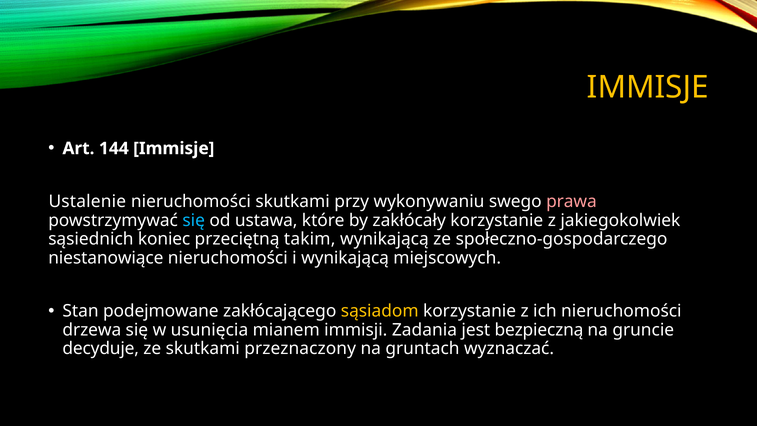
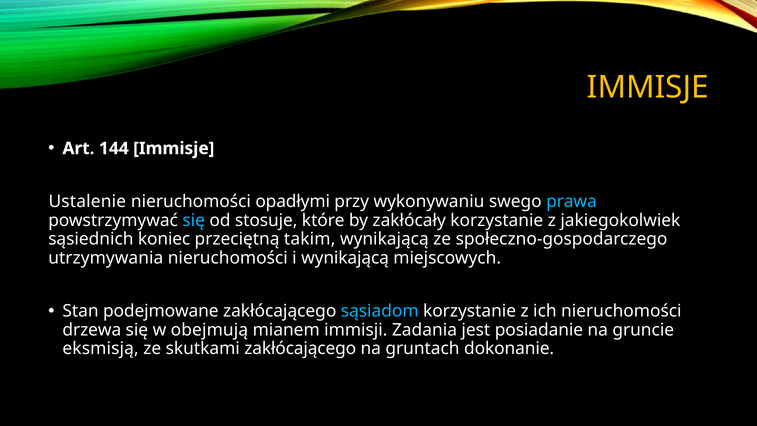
nieruchomości skutkami: skutkami -> opadłymi (293, 202)
prawa colour: pink -> light blue (571, 202)
ustawa: ustawa -> stosuje (266, 220)
niestanowiące: niestanowiące -> utrzymywania (106, 258)
sąsiadom colour: yellow -> light blue (380, 311)
usunięcia: usunięcia -> obejmują (209, 330)
bezpieczną: bezpieczną -> posiadanie (539, 330)
decyduje: decyduje -> eksmisją (101, 348)
skutkami przeznaczony: przeznaczony -> zakłócającego (300, 348)
wyznaczać: wyznaczać -> dokonanie (509, 348)
